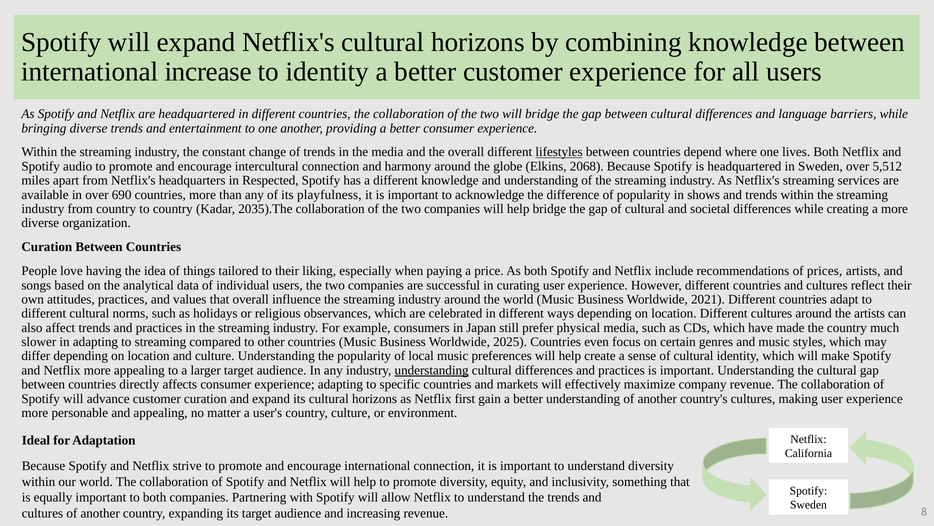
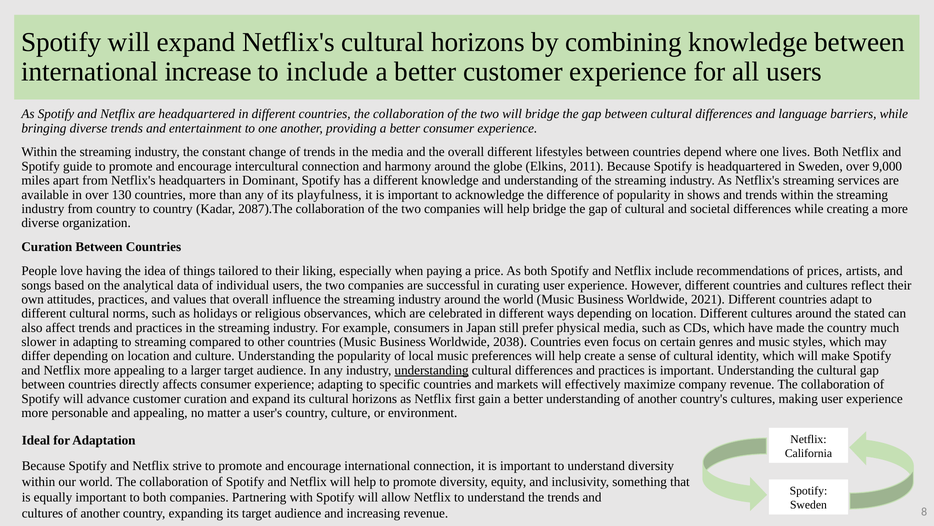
to identity: identity -> include (327, 72)
lifestyles underline: present -> none (559, 152)
audio: audio -> guide (78, 166)
2068: 2068 -> 2011 (587, 166)
5,512: 5,512 -> 9,000 (887, 166)
Respected: Respected -> Dominant (270, 180)
690: 690 -> 130 (122, 194)
2035).The: 2035).The -> 2087).The (265, 209)
the artists: artists -> stated (869, 313)
2025: 2025 -> 2038 (510, 342)
